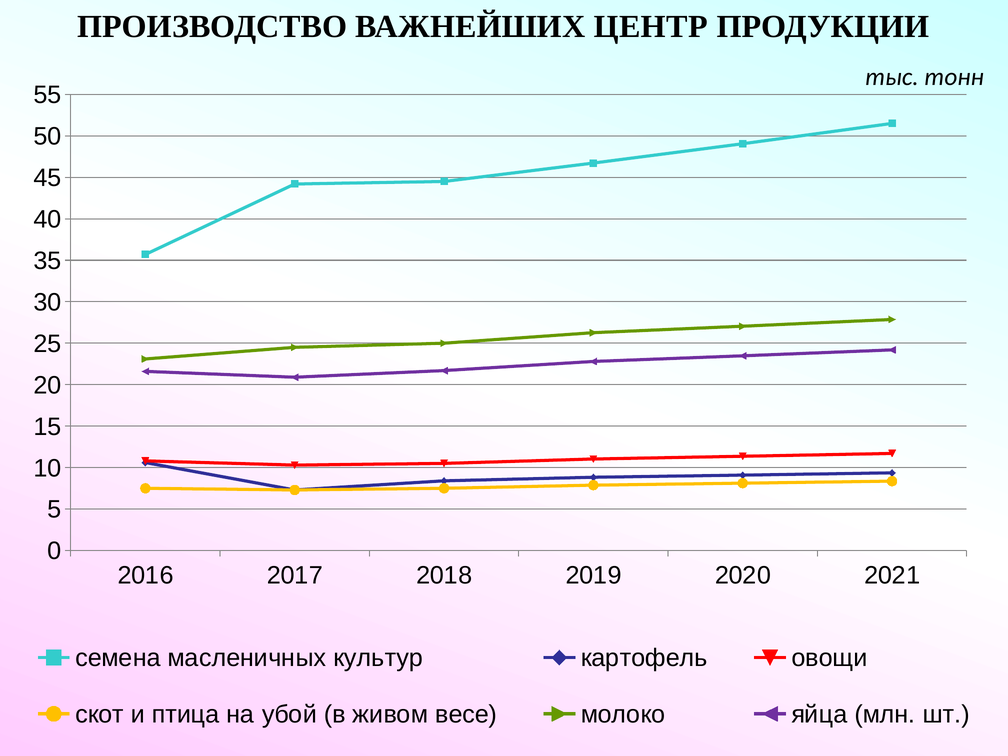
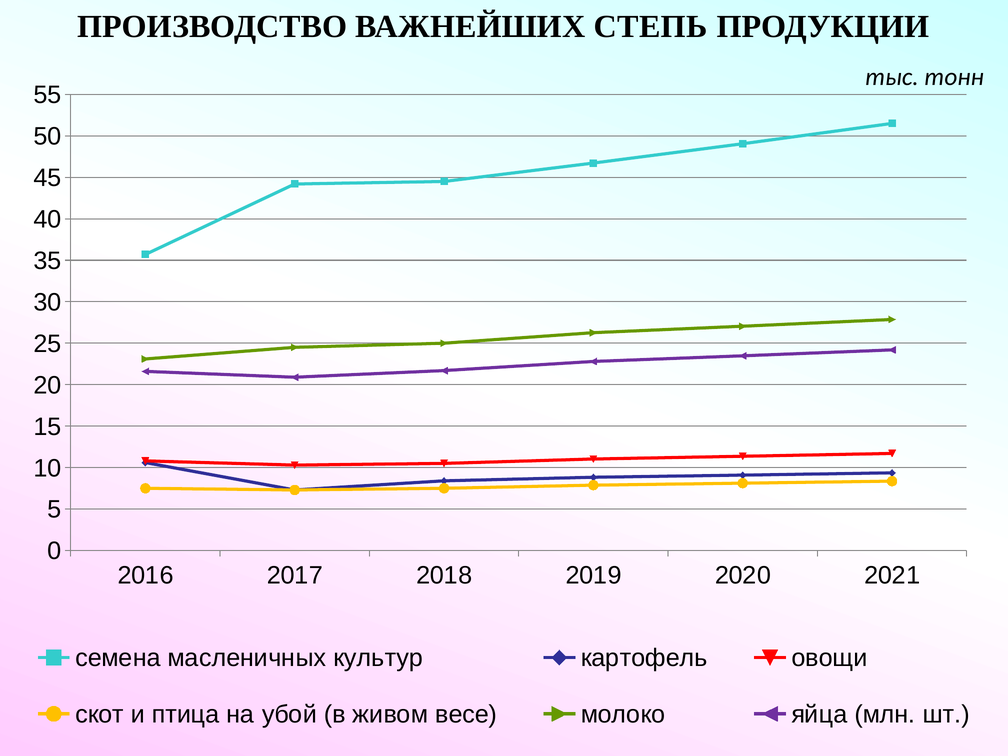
ЦЕНТР: ЦЕНТР -> СТЕПЬ (651, 27)
